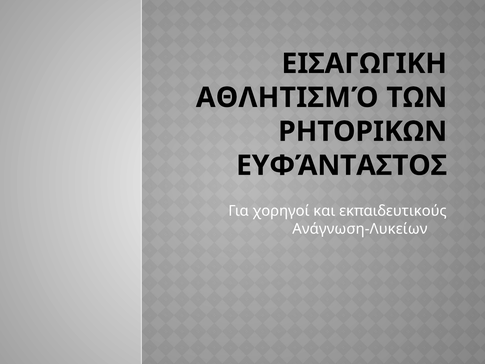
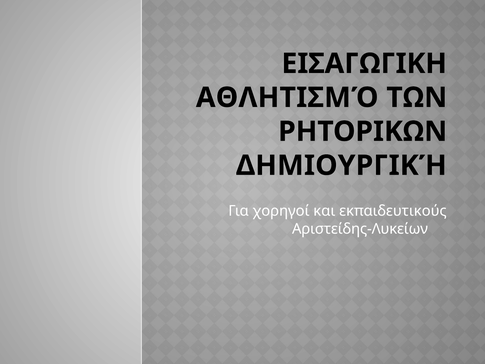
ΕΥΦΆΝΤΑΣΤΟΣ: ΕΥΦΆΝΤΑΣΤΟΣ -> ΔΗΜΙΟΥΡΓΙΚΉ (341, 165)
Ανάγνωση-Λυκείων: Ανάγνωση-Λυκείων -> Αριστείδης-Λυκείων (360, 229)
